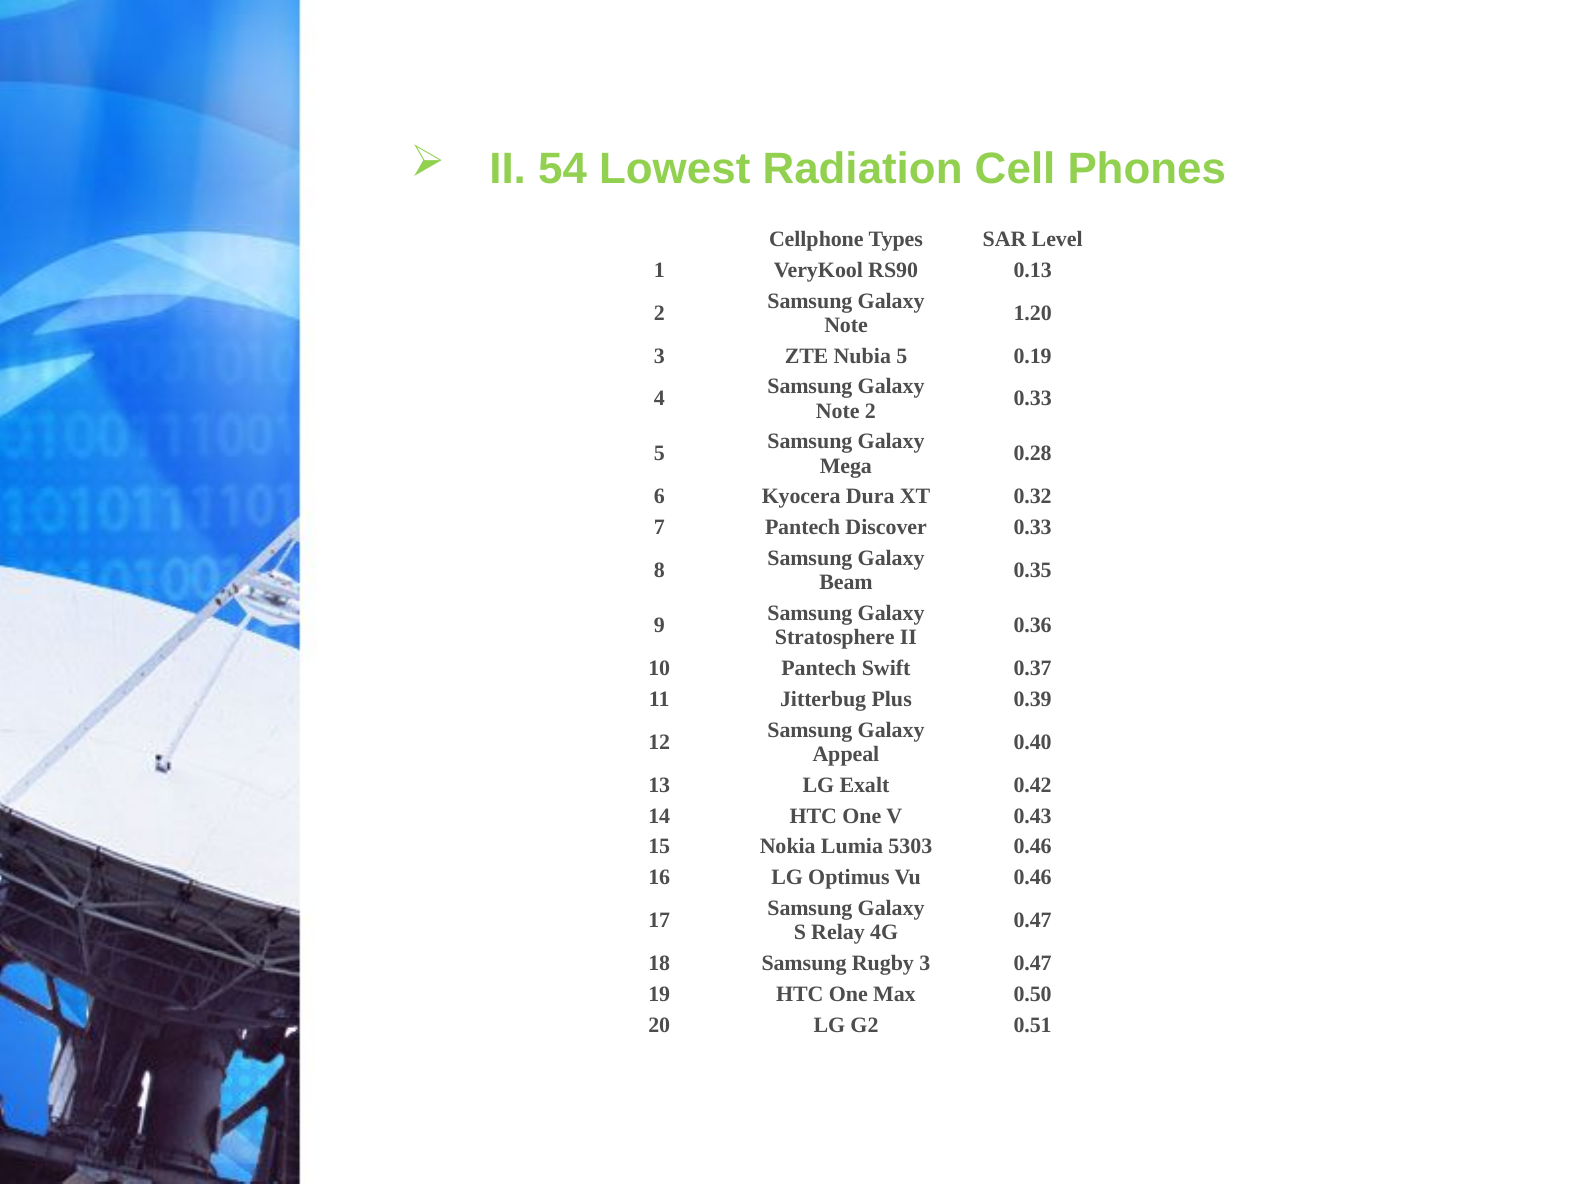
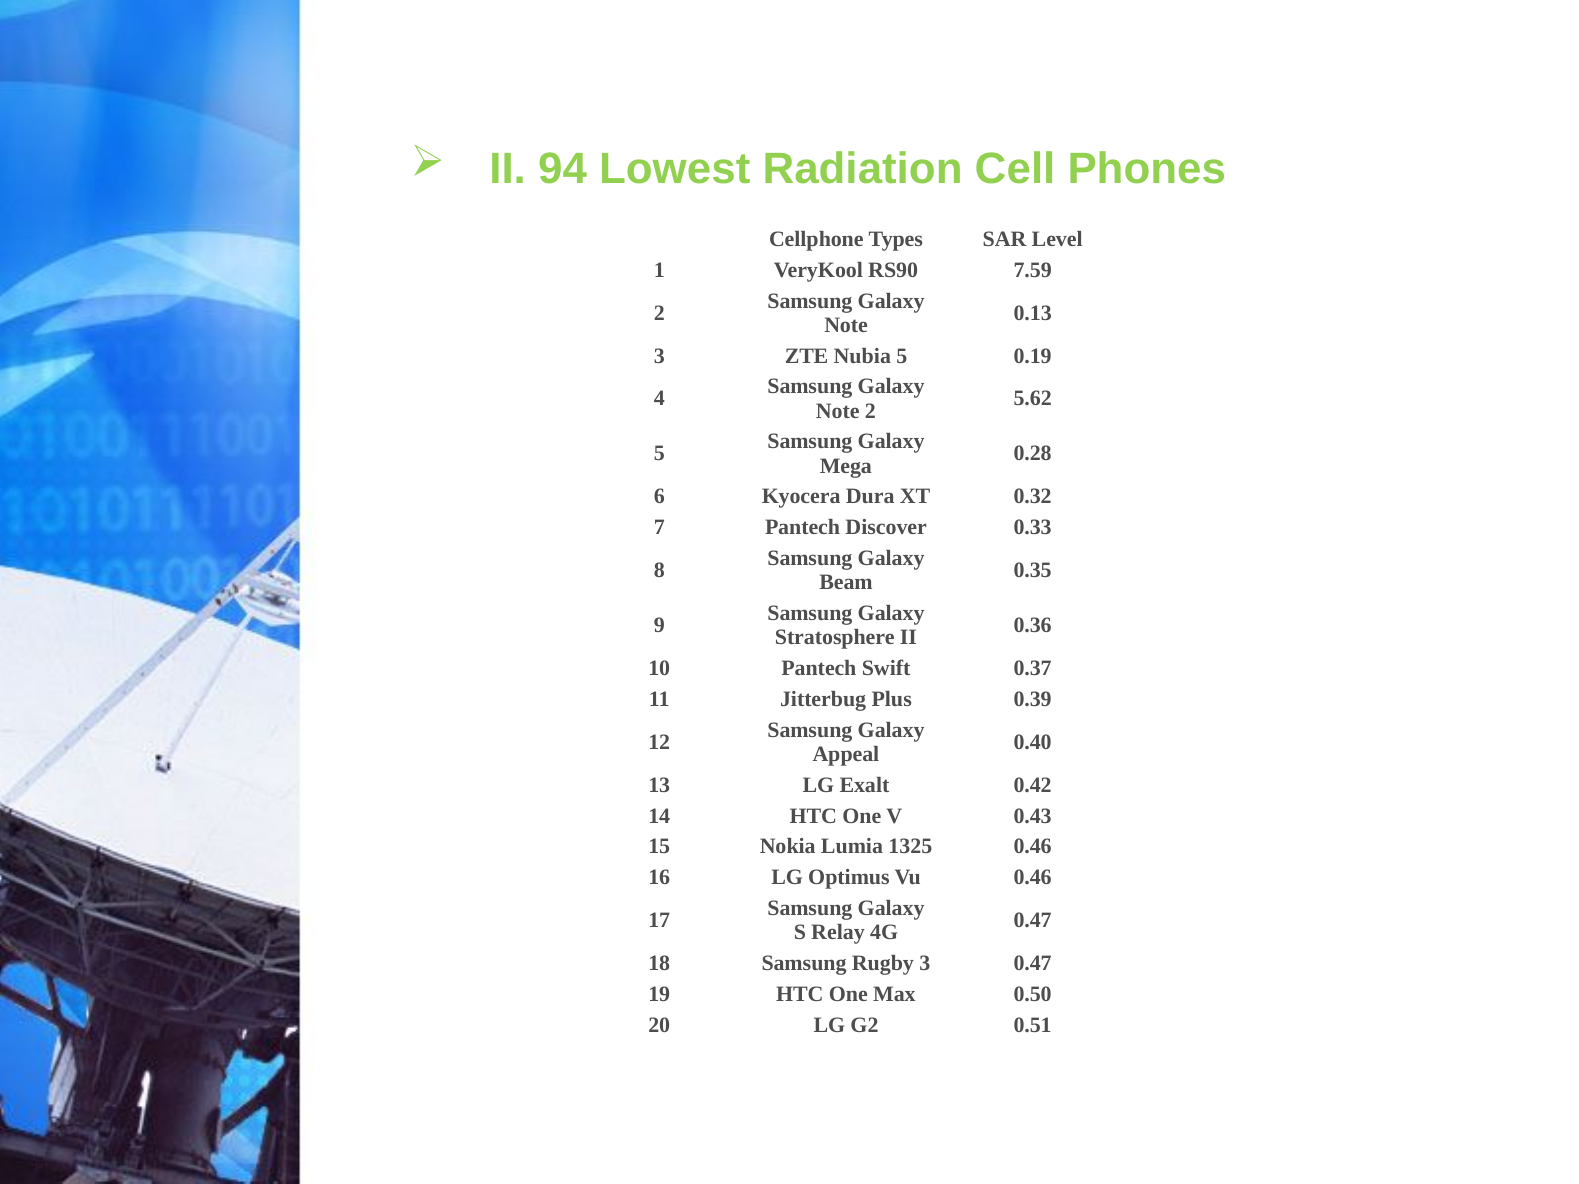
54: 54 -> 94 (563, 169)
0.13: 0.13 -> 7.59 (1033, 270)
1.20: 1.20 -> 0.13 (1033, 313)
0.33: 0.33 -> 5.62 (1033, 399)
5303: 5303 -> 1325 (910, 847)
